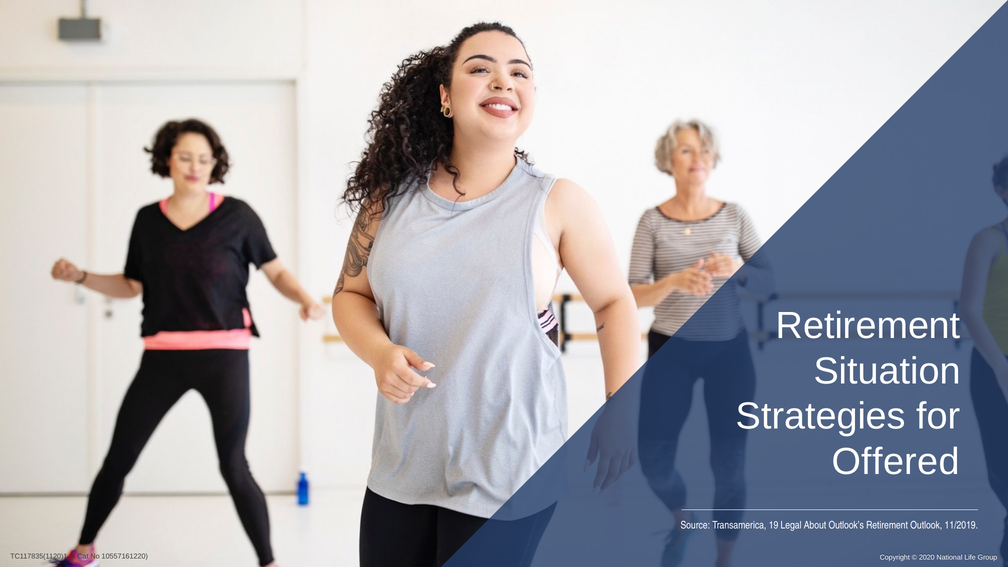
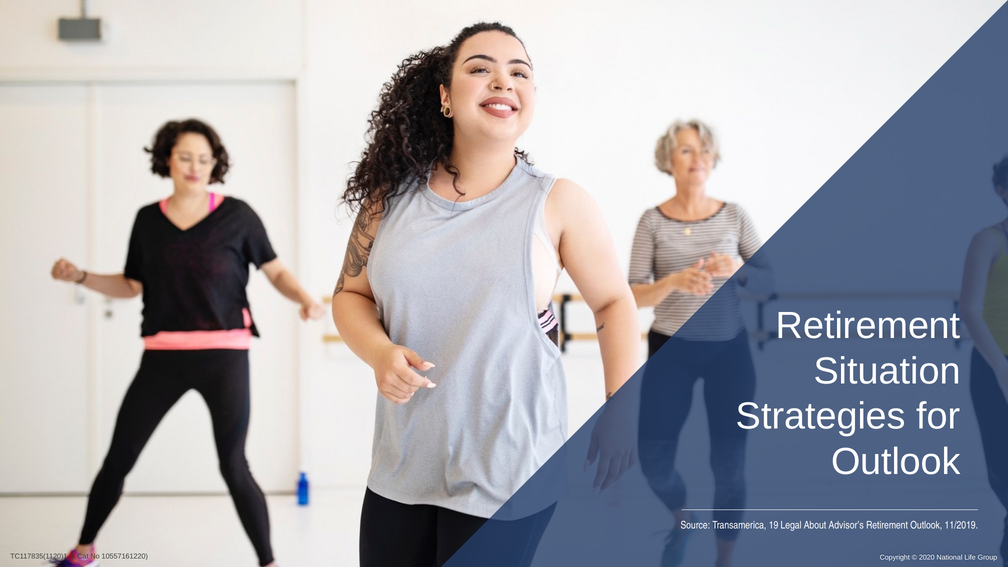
Offered: Offered -> Outlook (896, 462)
Outlook’s: Outlook’s -> Advisor’s (846, 525)
